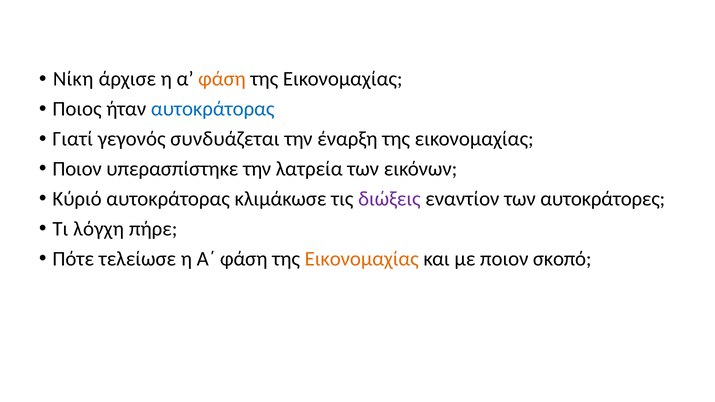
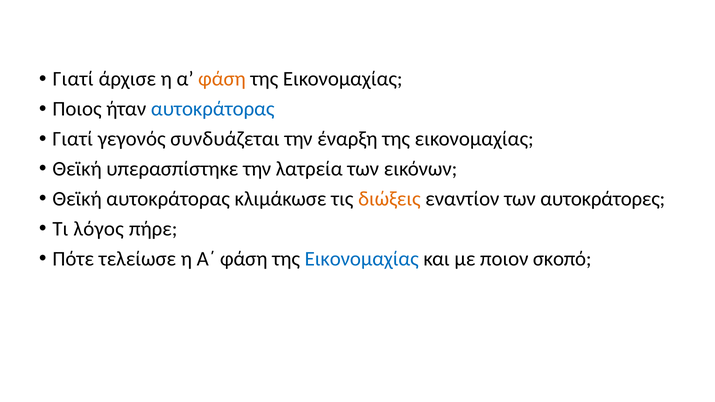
Νίκη: Νίκη -> Γιατί (73, 79)
Ποιον: Ποιον -> Θεϊκή (77, 169)
Κύριό: Κύριό -> Θεϊκή (77, 199)
διώξεις colour: purple -> orange (389, 199)
λόγχη: λόγχη -> λόγος (99, 229)
Εικονομαχίας colour: orange -> blue (362, 259)
